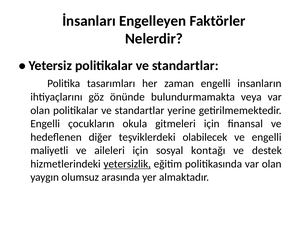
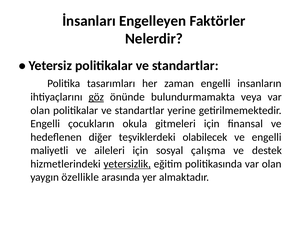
göz underline: none -> present (96, 97)
kontağı: kontağı -> çalışma (208, 151)
olumsuz: olumsuz -> özellikle (80, 177)
